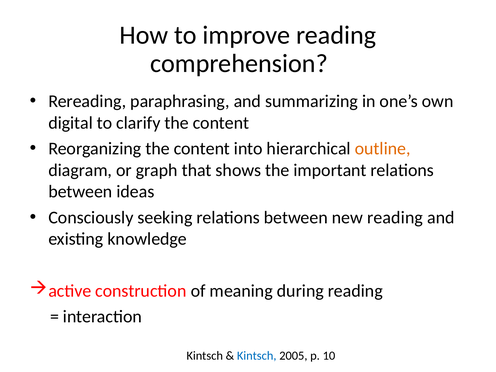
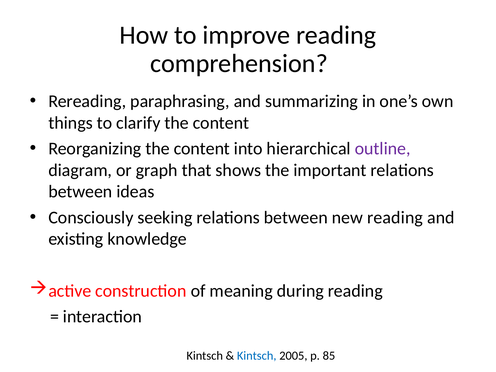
digital: digital -> things (71, 123)
outline colour: orange -> purple (383, 149)
10: 10 -> 85 (329, 356)
